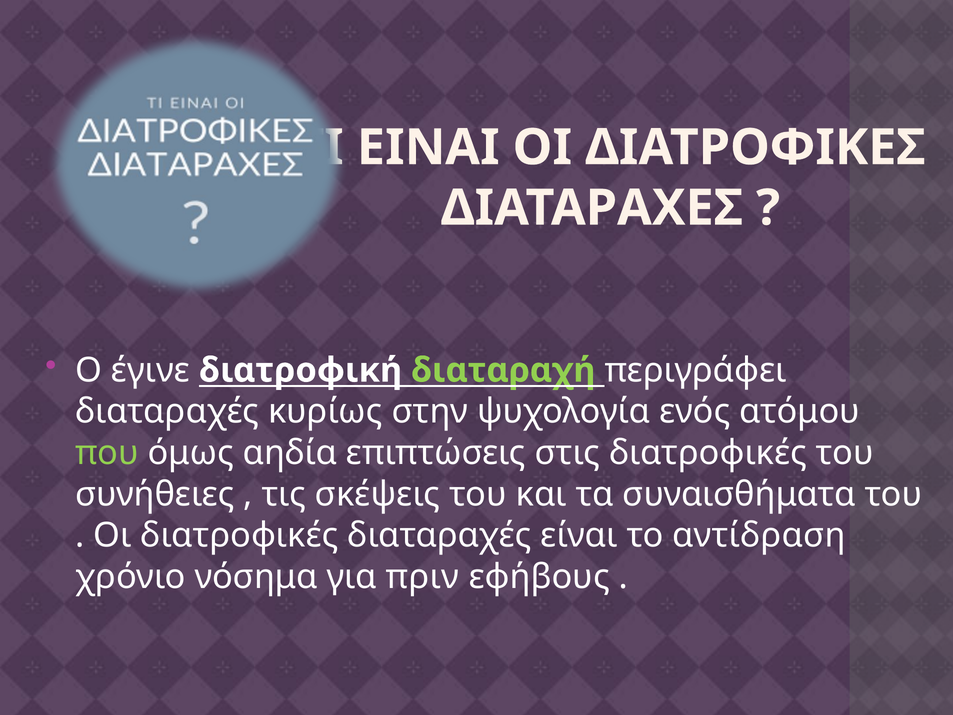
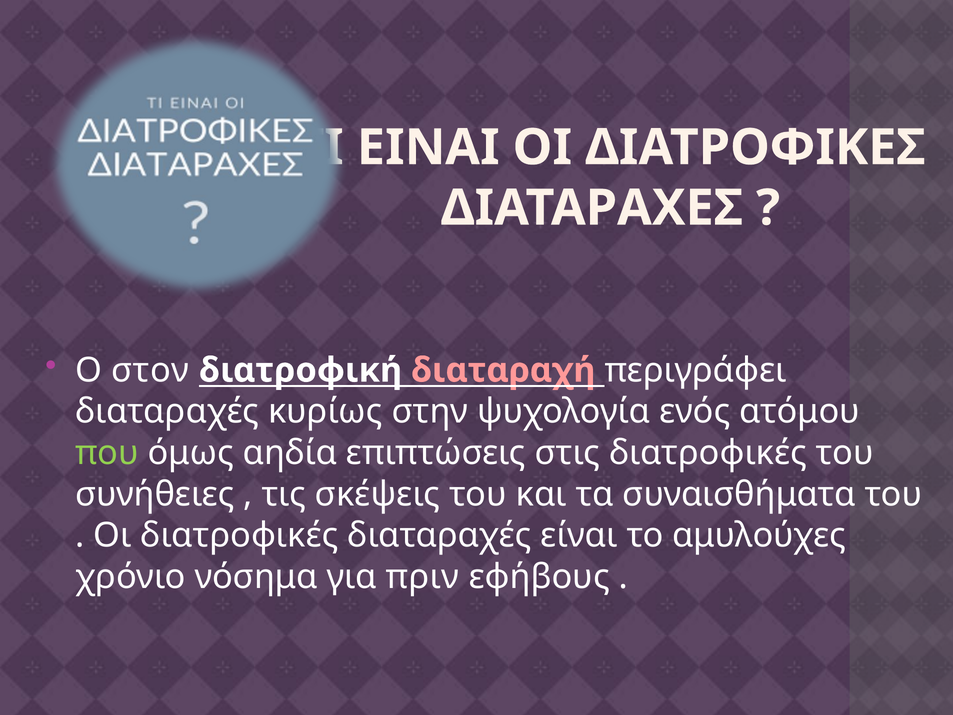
έγινε: έγινε -> στον (150, 370)
διαταραχή colour: light green -> pink (503, 370)
αντίδραση: αντίδραση -> αμυλούχες (759, 535)
